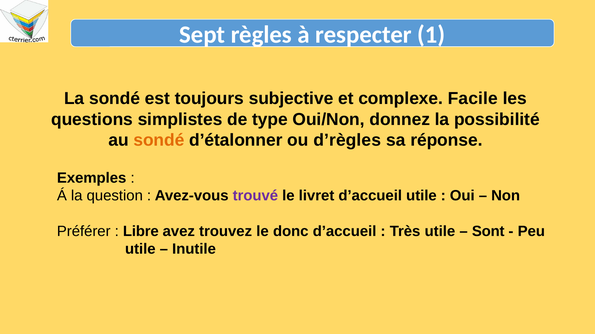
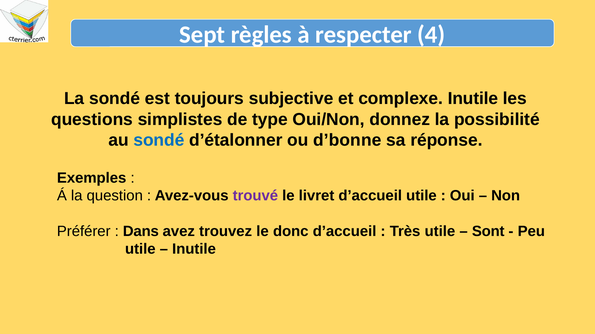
1: 1 -> 4 (431, 35)
complexe Facile: Facile -> Inutile (473, 99)
sondé colour: orange -> blue (159, 140)
d’règles: d’règles -> d’bonne (347, 140)
Libre: Libre -> Dans (141, 232)
